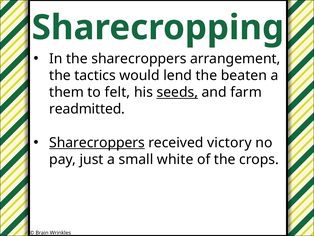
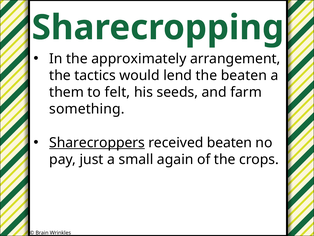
the sharecroppers: sharecroppers -> approximately (139, 59)
seeds underline: present -> none (177, 92)
readmitted: readmitted -> something (87, 109)
received victory: victory -> beaten (230, 142)
white: white -> again (175, 159)
